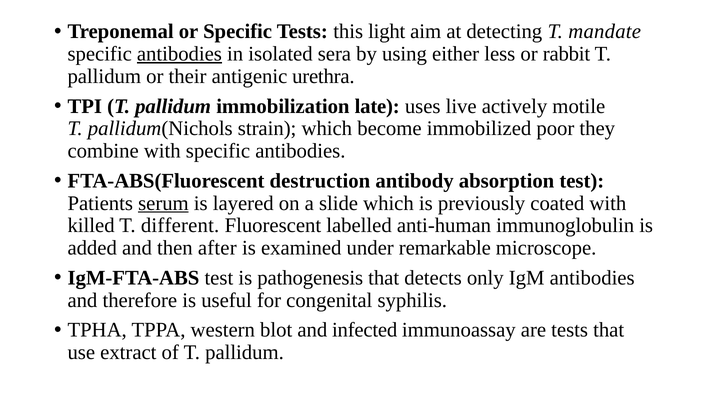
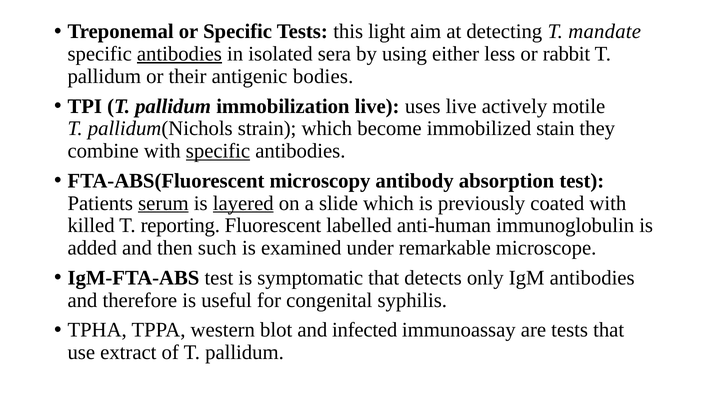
urethra: urethra -> bodies (323, 76)
immobilization late: late -> live (377, 106)
poor: poor -> stain (555, 129)
specific underline: none -> present (218, 151)
destruction: destruction -> microscopy (320, 181)
layered underline: none -> present (243, 203)
different: different -> reporting (180, 226)
after: after -> such (217, 248)
pathogenesis: pathogenesis -> symptomatic (310, 278)
